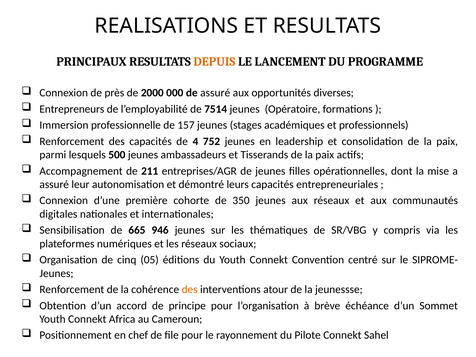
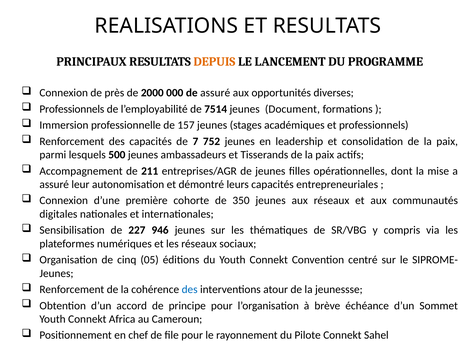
Entrepreneurs: Entrepreneurs -> Professionnels (72, 109)
Opératoire: Opératoire -> Document (292, 109)
4: 4 -> 7 (195, 141)
665: 665 -> 227 (137, 230)
des colour: orange -> blue (190, 289)
